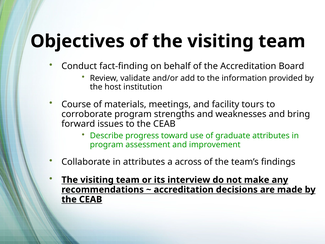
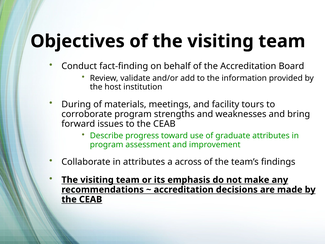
Course: Course -> During (76, 104)
interview: interview -> emphasis (189, 180)
